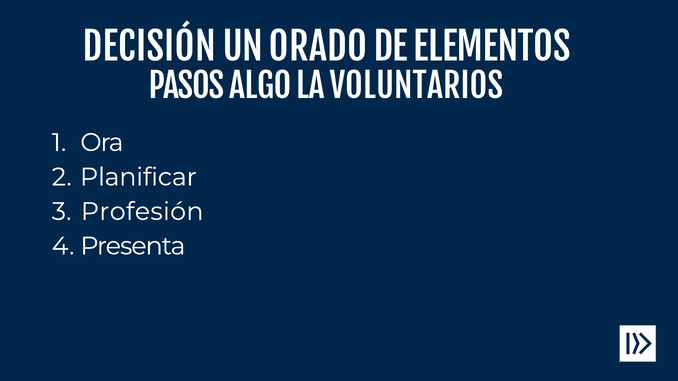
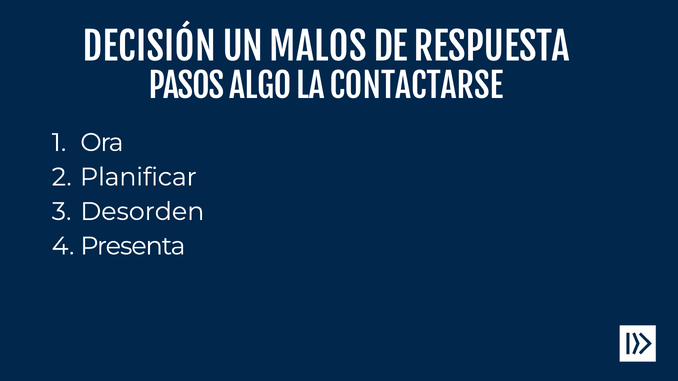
ORADO: ORADO -> MALOS (318, 48)
ELEMENTOS: ELEMENTOS -> RESPUESTA (492, 48)
VOLUNTARIOS: VOLUNTARIOS -> CONTACTARSE (416, 87)
Profesión: Profesión -> Desorden (142, 212)
